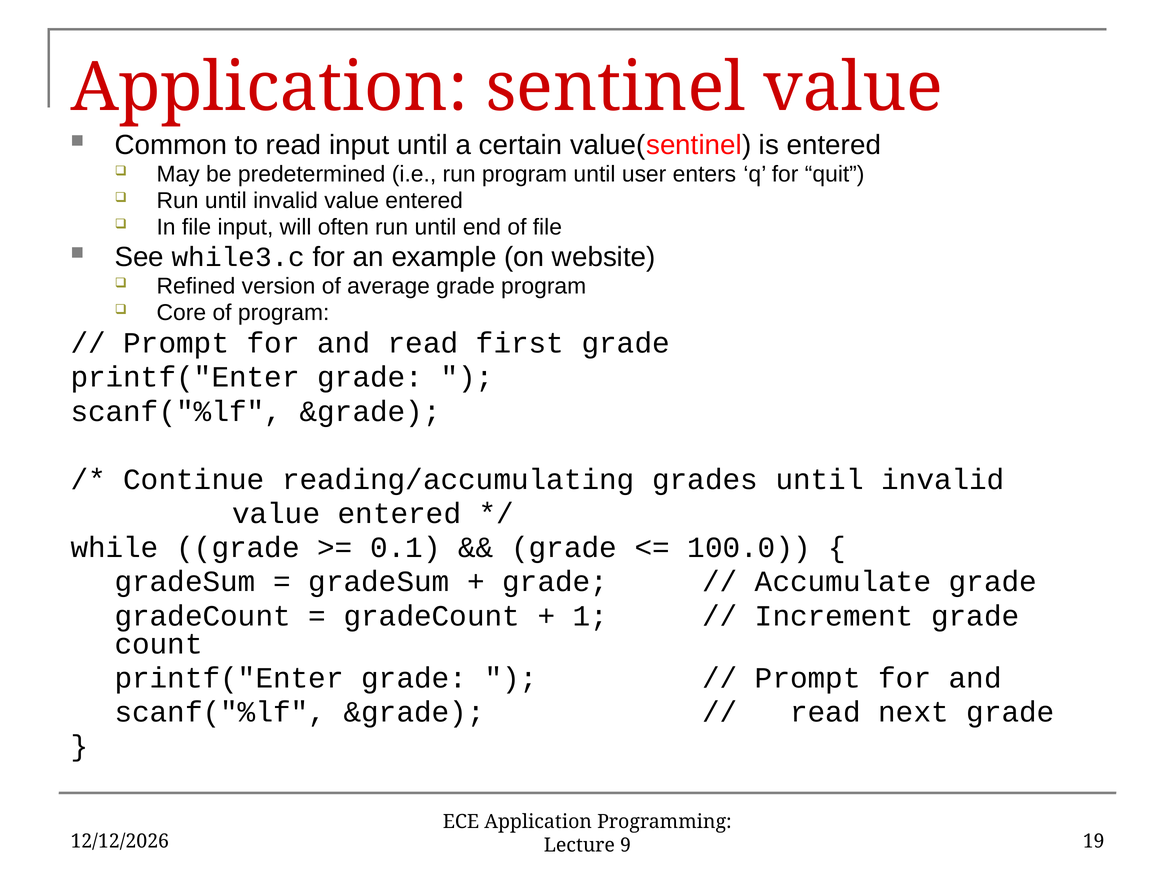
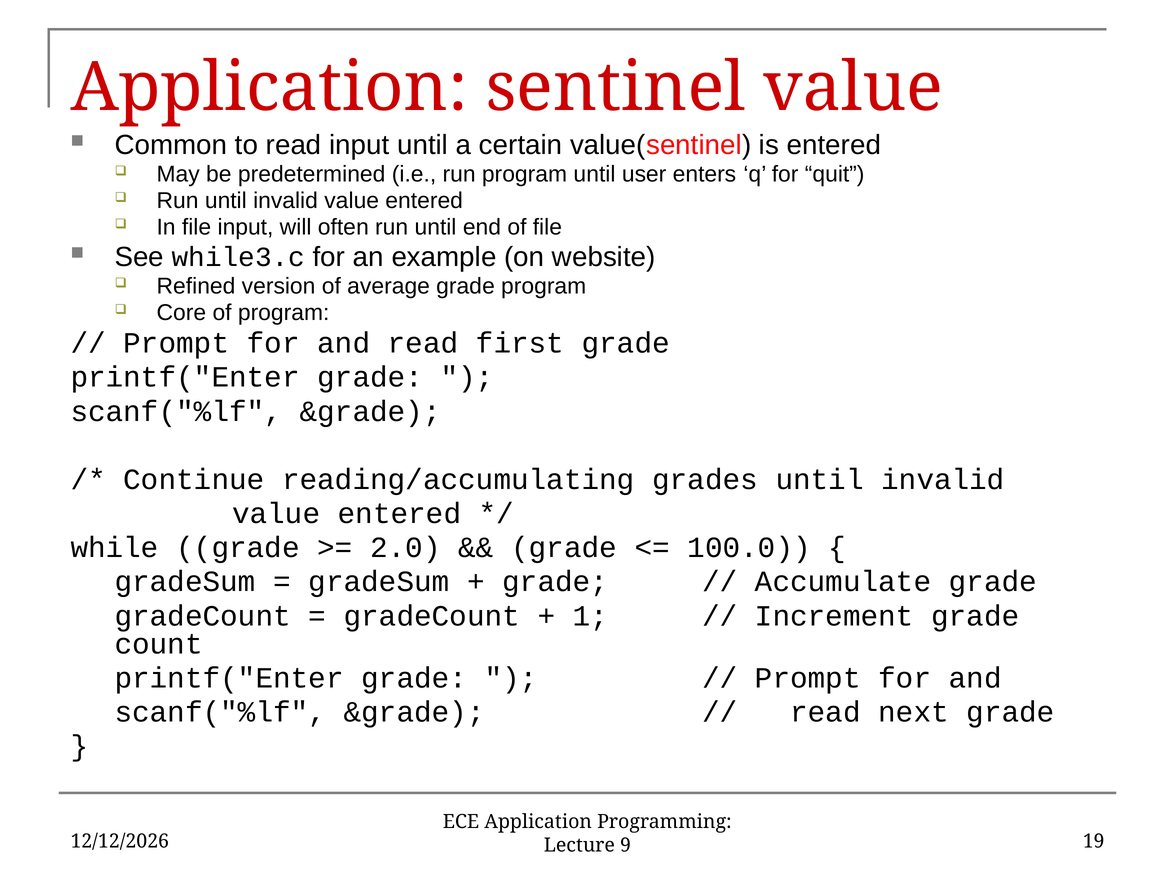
0.1: 0.1 -> 2.0 (405, 548)
